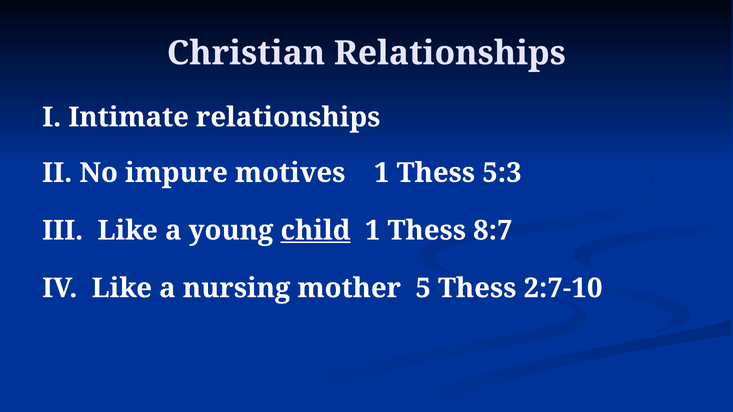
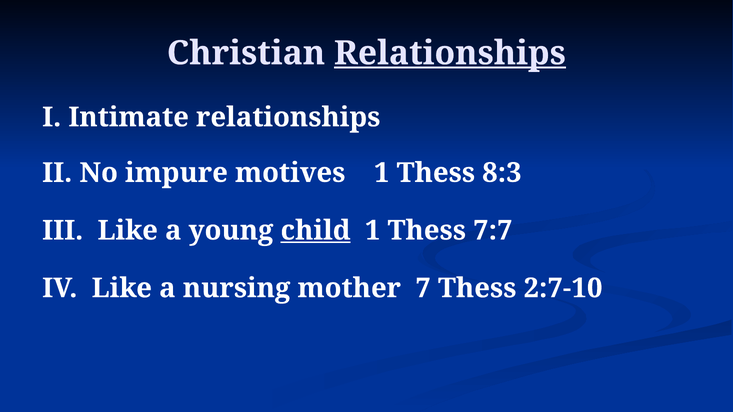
Relationships underline: none -> present (450, 53)
5:3: 5:3 -> 8:3 (502, 173)
8:7: 8:7 -> 7:7 (493, 231)
5: 5 -> 7 (423, 288)
